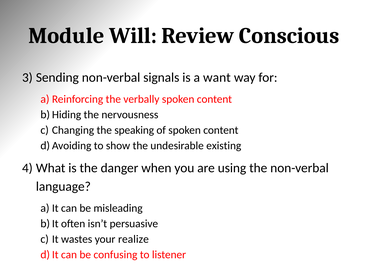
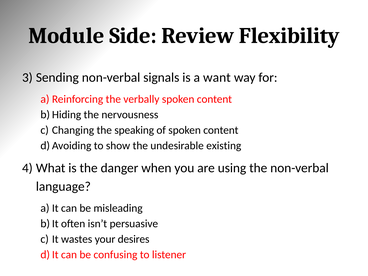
Will: Will -> Side (133, 36)
Conscious: Conscious -> Flexibility (289, 36)
realize: realize -> desires (134, 239)
